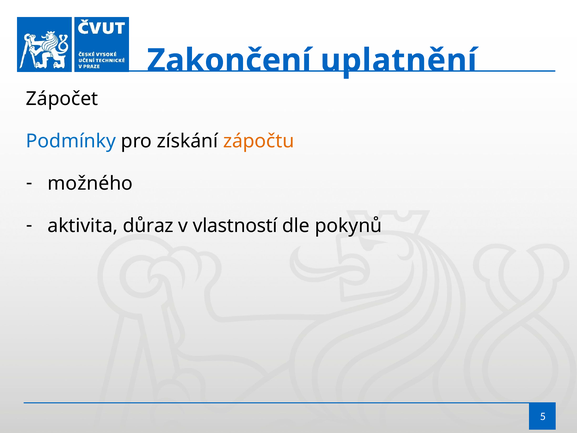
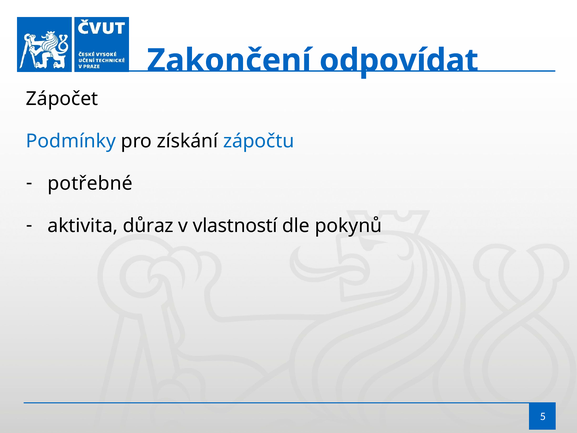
uplatnění: uplatnění -> odpovídat (399, 61)
zápočtu colour: orange -> blue (259, 141)
možného: možného -> potřebné (90, 183)
